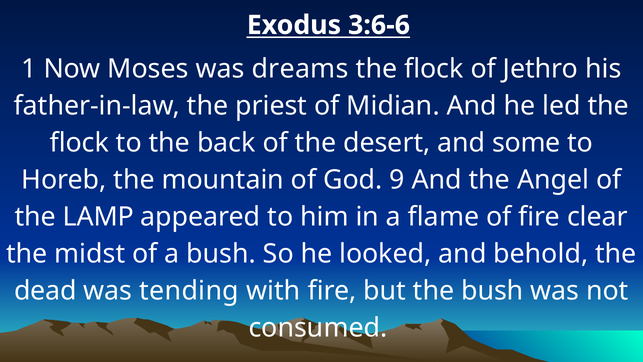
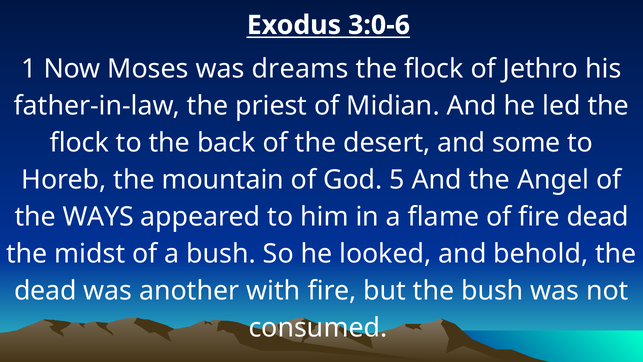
3:6-6: 3:6-6 -> 3:0-6 (379, 25)
9: 9 -> 5 (397, 180)
LAMP: LAMP -> WAYS (98, 217)
fire clear: clear -> dead (598, 217)
tending: tending -> another (189, 290)
